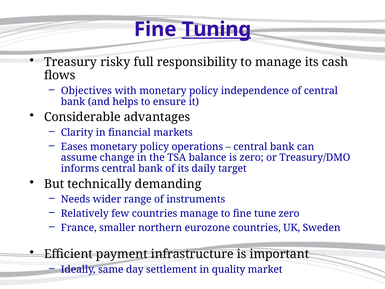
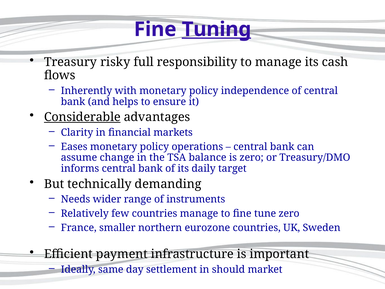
Objectives: Objectives -> Inherently (86, 91)
Considerable underline: none -> present (82, 117)
quality: quality -> should (228, 269)
